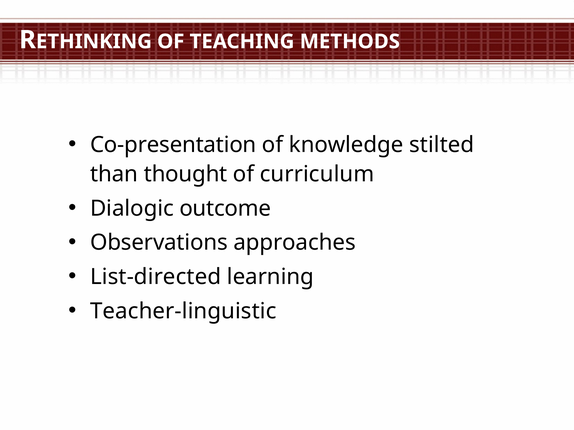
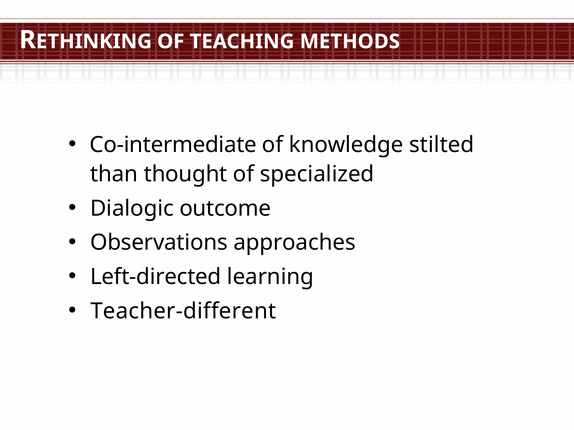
Co-presentation: Co-presentation -> Co-intermediate (173, 145)
curriculum: curriculum -> specialized (317, 174)
List-directed: List-directed -> Left-directed (156, 277)
Teacher-linguistic: Teacher-linguistic -> Teacher-different (183, 311)
